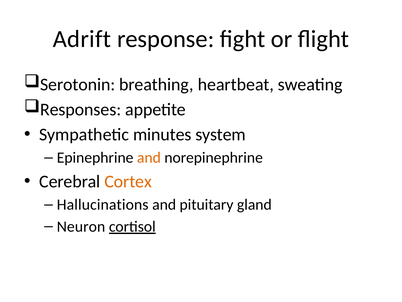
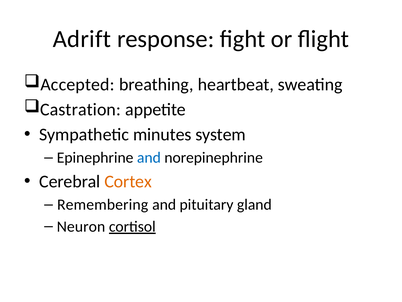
Serotonin: Serotonin -> Accepted (78, 84)
Responses: Responses -> Castration (81, 109)
and colour: orange -> blue (149, 157)
Hallucinations: Hallucinations -> Remembering (103, 204)
